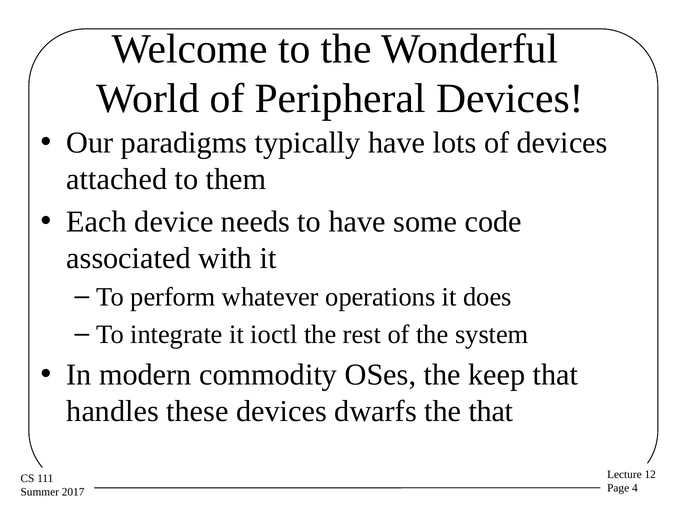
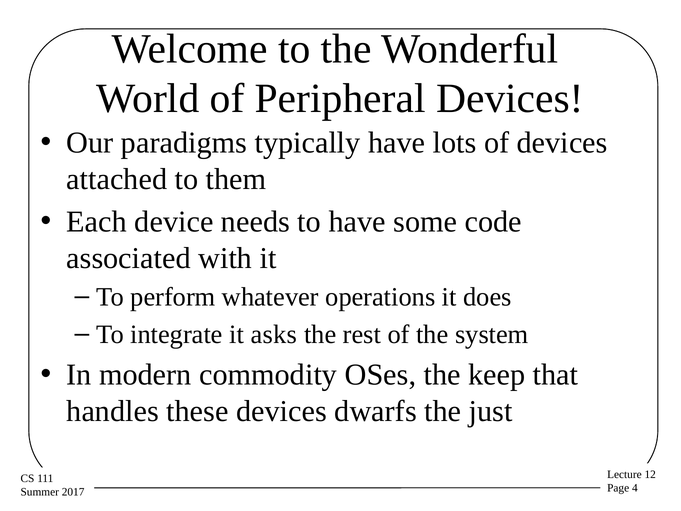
ioctl: ioctl -> asks (274, 334)
the that: that -> just (491, 411)
